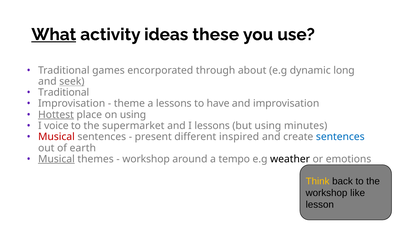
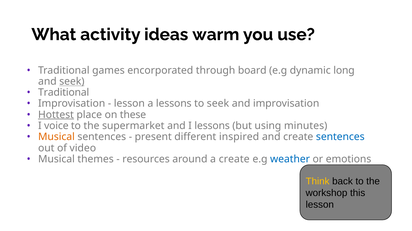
What underline: present -> none (54, 35)
these: these -> warm (216, 35)
about: about -> board (252, 71)
theme: theme -> lesson (129, 104)
to have: have -> seek (218, 104)
on using: using -> these (133, 115)
Musical colour: red -> orange (56, 137)
earth: earth -> video (83, 148)
Musical underline: present -> none (56, 160)
workshop: workshop -> resources (146, 160)
a tempo: tempo -> create (234, 160)
weather colour: black -> blue (290, 160)
like: like -> this (358, 194)
